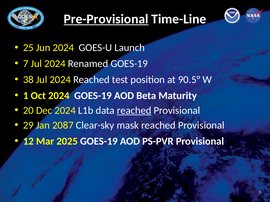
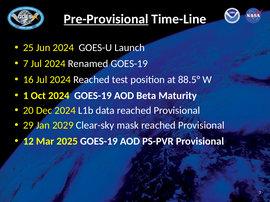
38: 38 -> 16 (28, 80)
90.5°: 90.5° -> 88.5° (189, 80)
reached underline: present -> none (134, 111)
2087: 2087 -> 2029 (63, 126)
